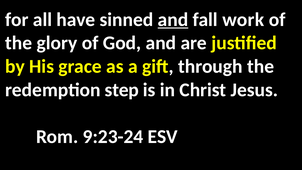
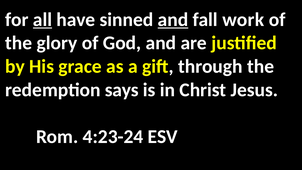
all underline: none -> present (42, 20)
step: step -> says (122, 90)
9:23-24: 9:23-24 -> 4:23-24 (113, 137)
